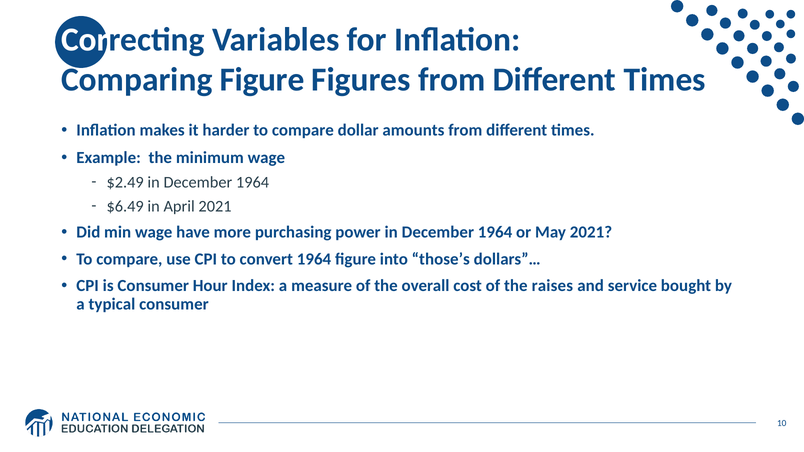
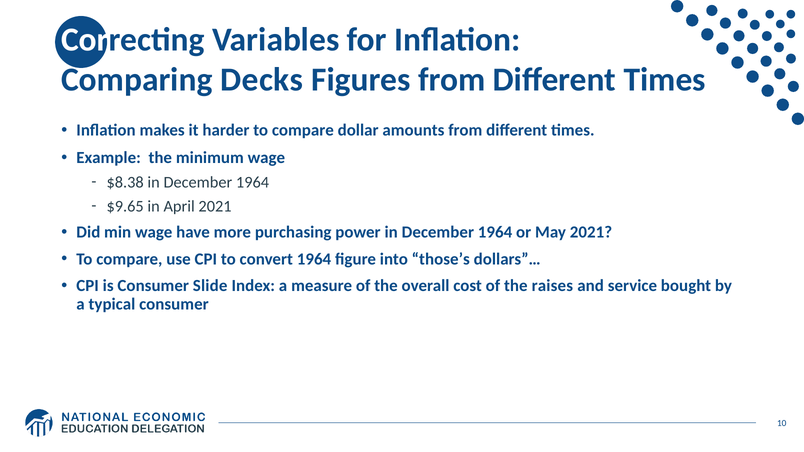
Comparing Figure: Figure -> Decks (262, 80)
$2.49: $2.49 -> $8.38 (125, 183)
$6.49: $6.49 -> $9.65 (125, 206)
Hour: Hour -> Slide (210, 286)
